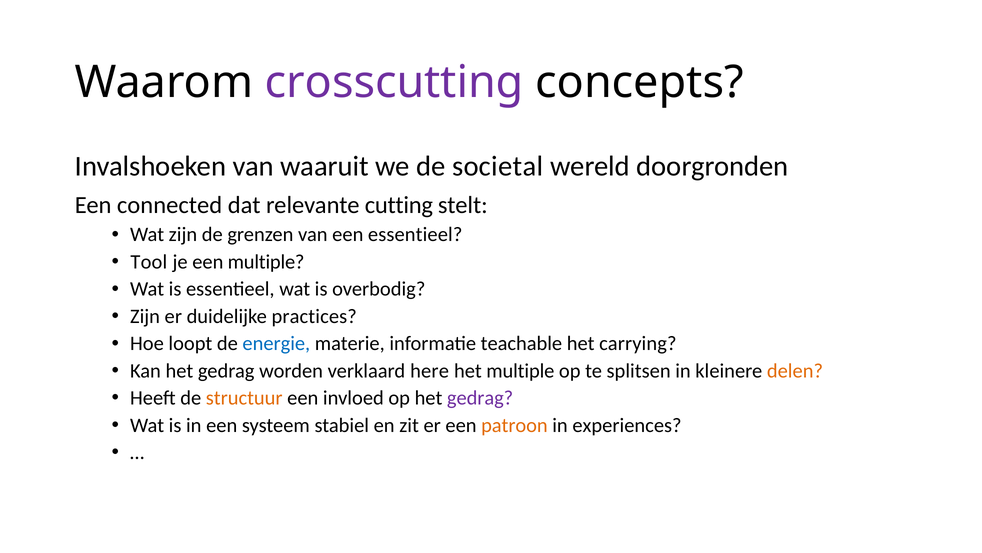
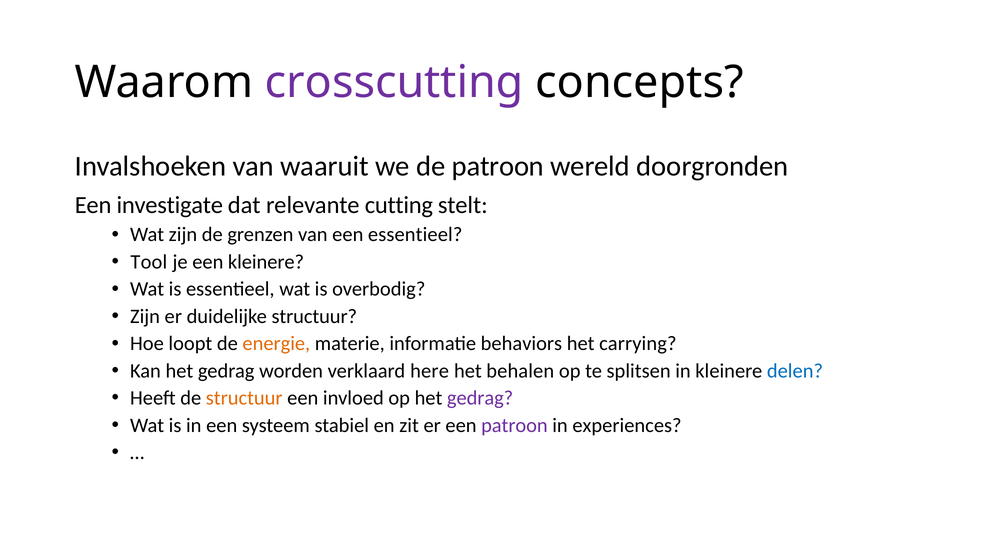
de societal: societal -> patroon (498, 166)
connected: connected -> investigate (170, 205)
een multiple: multiple -> kleinere (266, 262)
duidelijke practices: practices -> structuur (314, 316)
energie colour: blue -> orange (276, 343)
teachable: teachable -> behaviors (521, 343)
het multiple: multiple -> behalen (520, 370)
delen colour: orange -> blue (795, 370)
patroon colour: orange -> purple (514, 425)
